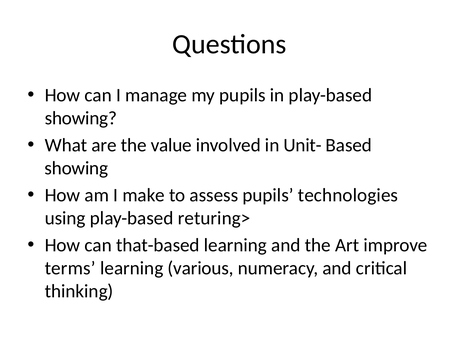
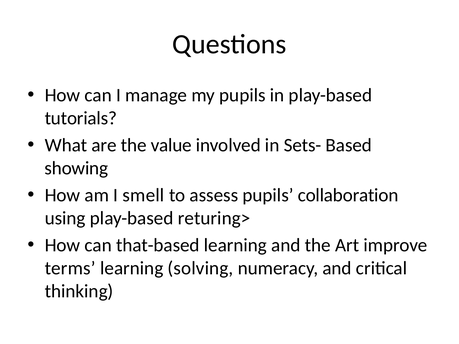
showing: showing -> tutorials (81, 118)
Unit-: Unit- -> Sets- (303, 145)
make: make -> smell (143, 195)
technologies: technologies -> collaboration (348, 195)
various: various -> solving (200, 268)
